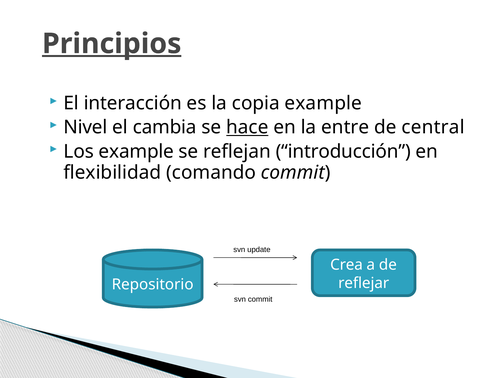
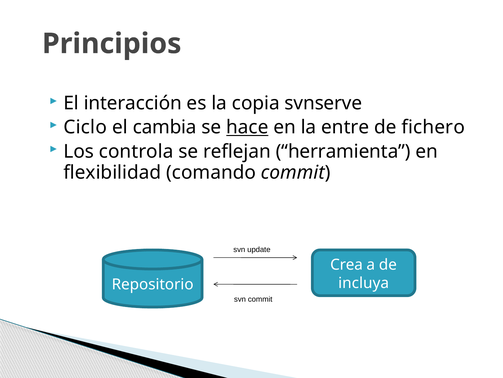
Principios underline: present -> none (112, 44)
copia example: example -> svnserve (323, 103)
Nivel: Nivel -> Ciclo (85, 127)
central: central -> fichero (433, 127)
Los example: example -> controla (136, 151)
introducción: introducción -> herramienta (343, 151)
reflejar: reflejar -> incluya (364, 282)
